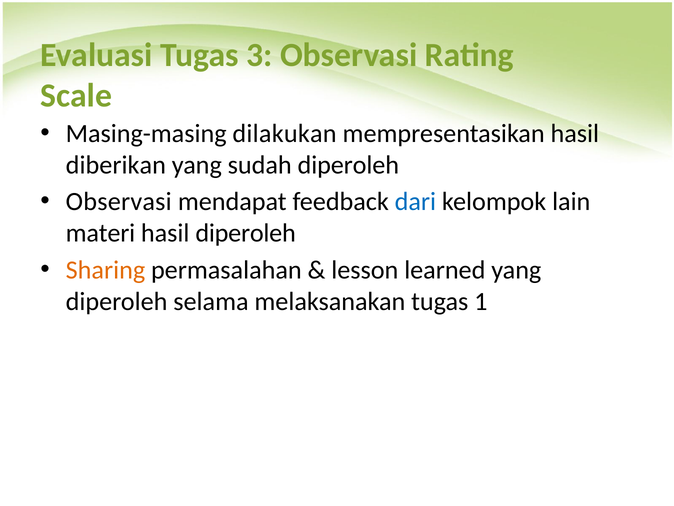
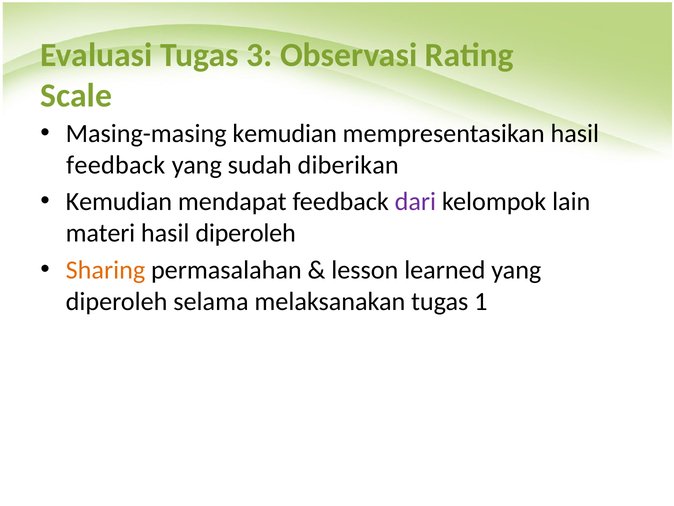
Masing-masing dilakukan: dilakukan -> kemudian (285, 133)
diberikan: diberikan -> feedback (116, 165)
sudah diperoleh: diperoleh -> diberikan (348, 165)
Observasi: Observasi -> Kemudian (119, 201)
dari colour: blue -> purple (415, 201)
